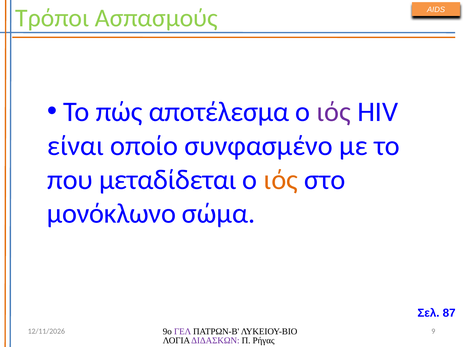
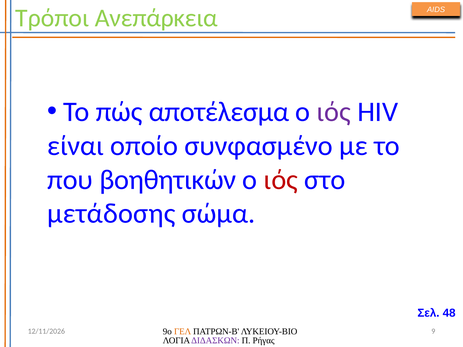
Ασπασμούς: Ασπασμούς -> Ανεπάρκεια (156, 18)
μεταδίδεται: μεταδίδεται -> βοηθητικών (168, 180)
ιός colour: orange -> red (281, 180)
μονόκλωνο: μονόκλωνο -> μετάδοσης (111, 214)
87: 87 -> 48 (449, 313)
ΓΕΛ colour: purple -> orange (183, 332)
